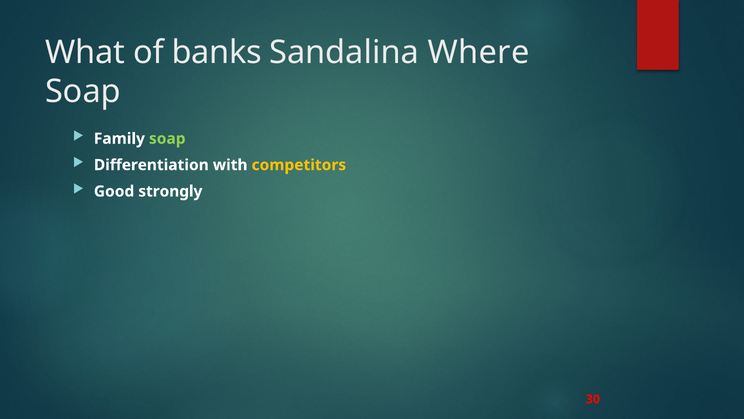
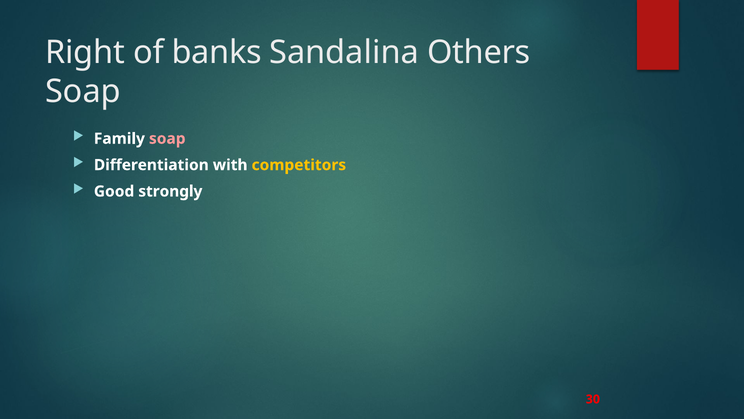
What: What -> Right (85, 52)
Where: Where -> Others (479, 52)
soap colour: light green -> pink (167, 138)
